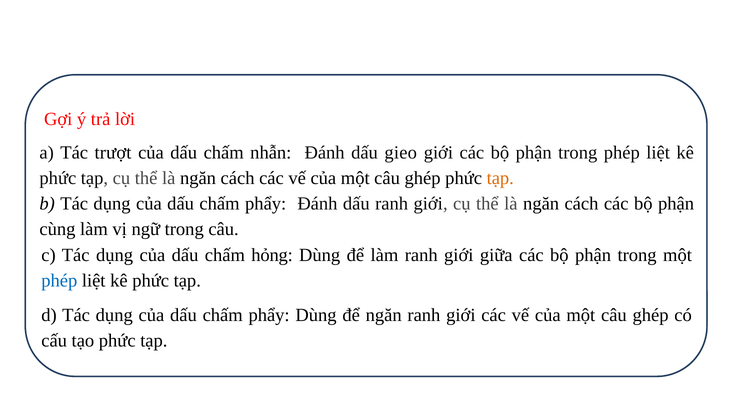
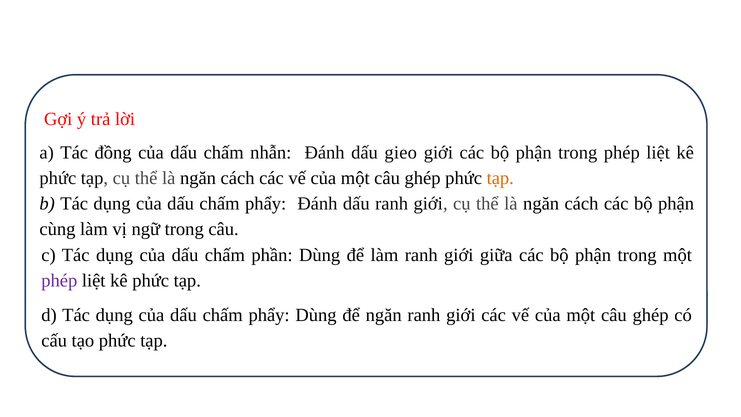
trượt: trượt -> đồng (113, 153)
hỏng: hỏng -> phần (272, 255)
phép colour: blue -> purple (59, 280)
